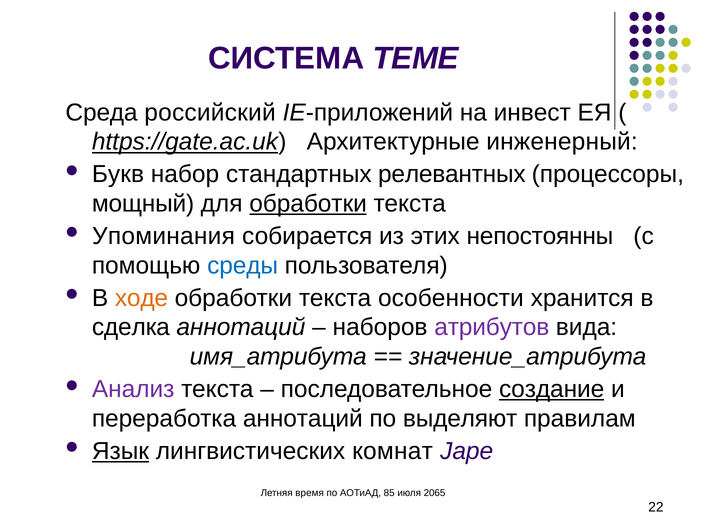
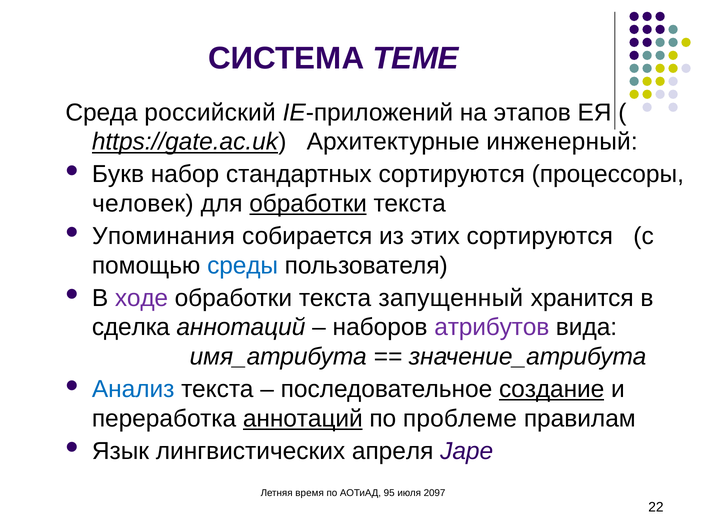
инвест: инвест -> этапов (532, 112)
стандартных релевантных: релевантных -> сортируются (452, 174)
мощный: мощный -> человек (143, 204)
этих непостоянны: непостоянны -> сортируются (540, 236)
ходе colour: orange -> purple (142, 298)
особенности: особенности -> запущенный (451, 298)
Анализ colour: purple -> blue (133, 389)
аннотаций underline: none -> present (303, 418)
выделяют: выделяют -> проблеме (460, 418)
Язык underline: present -> none (120, 451)
комнат: комнат -> апреля (393, 451)
85: 85 -> 95 (389, 493)
2065: 2065 -> 2097 (435, 493)
